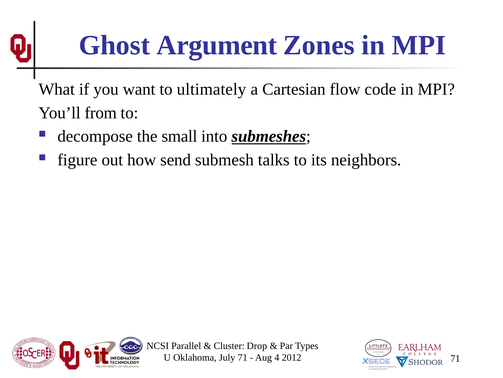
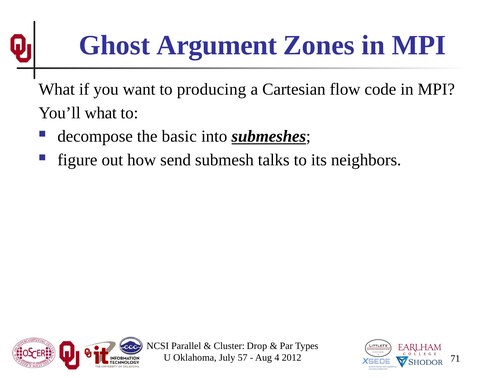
ultimately: ultimately -> producing (212, 89)
You’ll from: from -> what (101, 113)
small: small -> basic (179, 136)
July 71: 71 -> 57 (243, 357)
